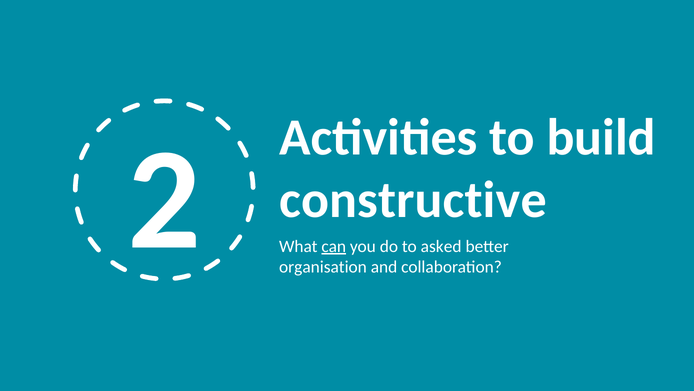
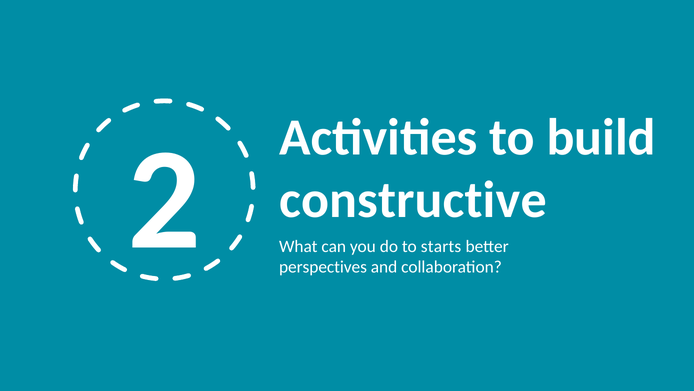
can underline: present -> none (334, 246)
asked: asked -> starts (441, 246)
organisation: organisation -> perspectives (323, 267)
